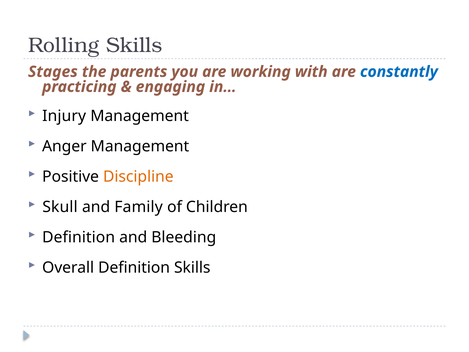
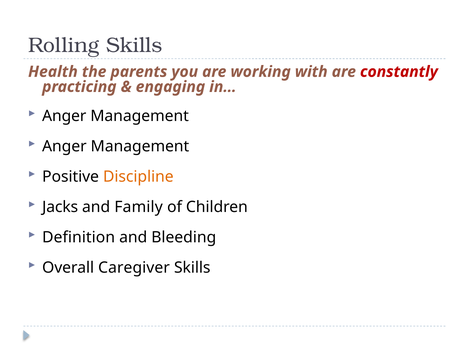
Stages: Stages -> Health (53, 72)
constantly colour: blue -> red (399, 72)
Injury: Injury -> Anger (64, 116)
Skull: Skull -> Jacks (60, 207)
Overall Definition: Definition -> Caregiver (134, 267)
